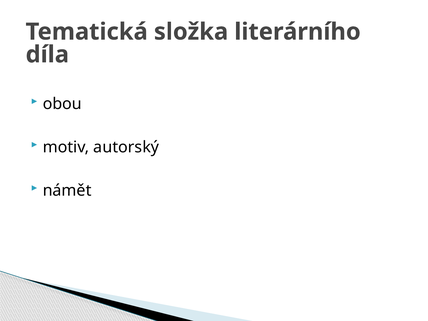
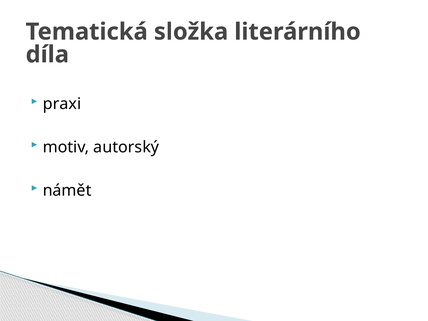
obou: obou -> praxi (62, 104)
